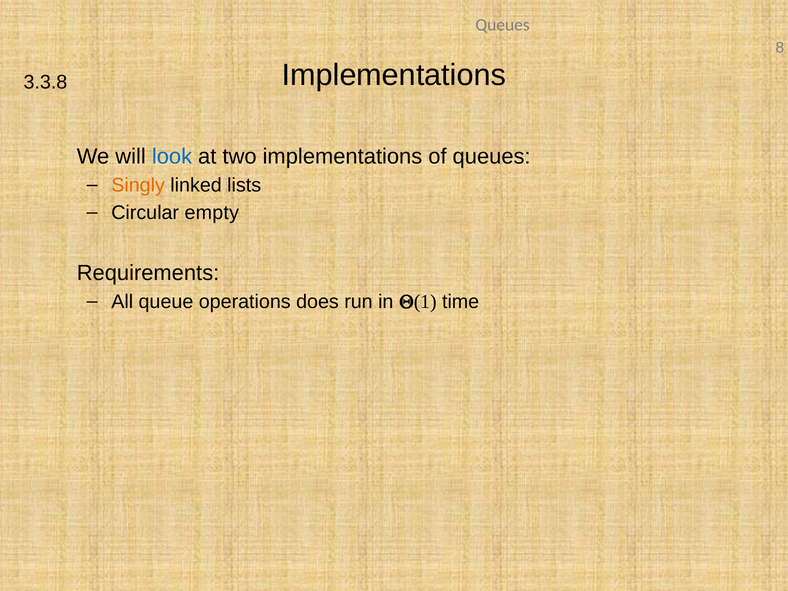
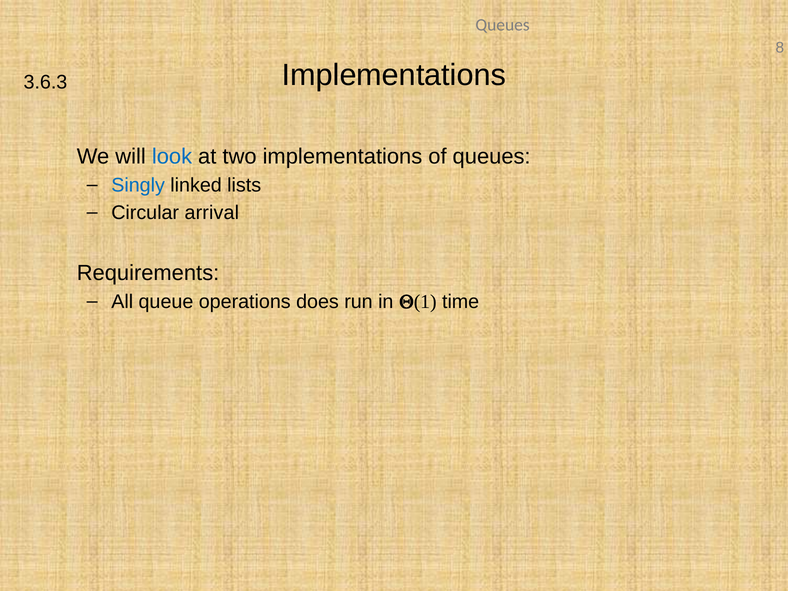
3.3.8: 3.3.8 -> 3.6.3 (45, 82)
Singly colour: orange -> blue (138, 185)
empty: empty -> arrival (212, 213)
